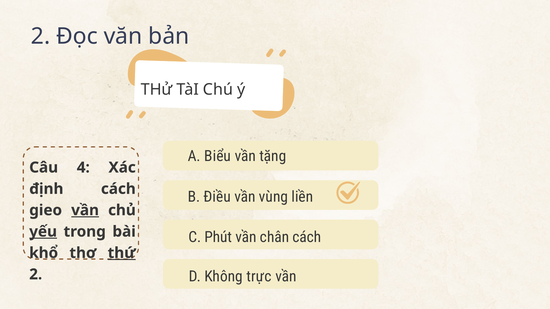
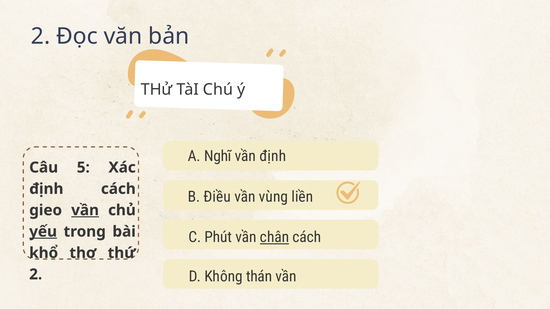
Biểu: Biểu -> Nghĩ (218, 156)
tặng: tặng -> định (273, 156)
4: 4 -> 5 (83, 168)
chân underline: none -> present (275, 237)
thứ underline: present -> none (122, 253)
trực: trực -> thán (259, 277)
